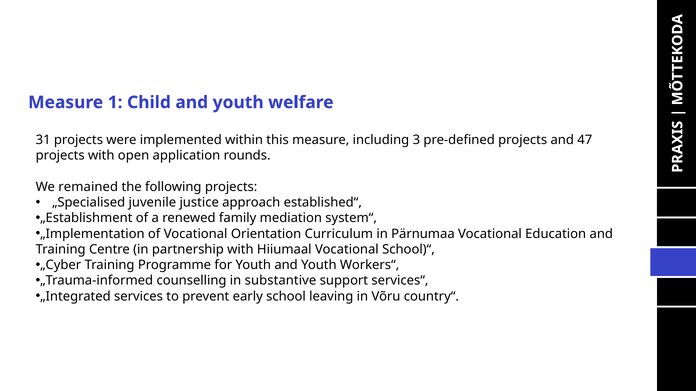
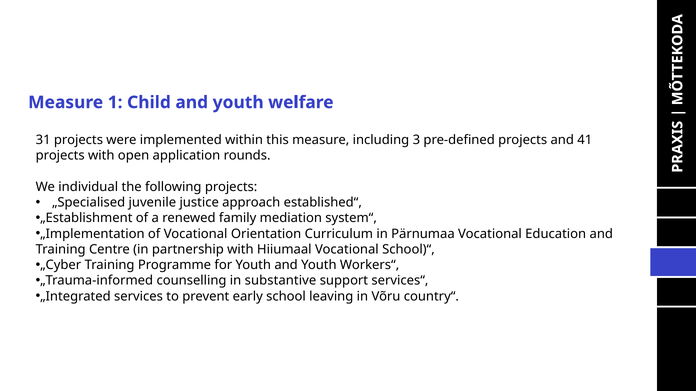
47: 47 -> 41 (585, 140)
remained: remained -> individual (88, 187)
